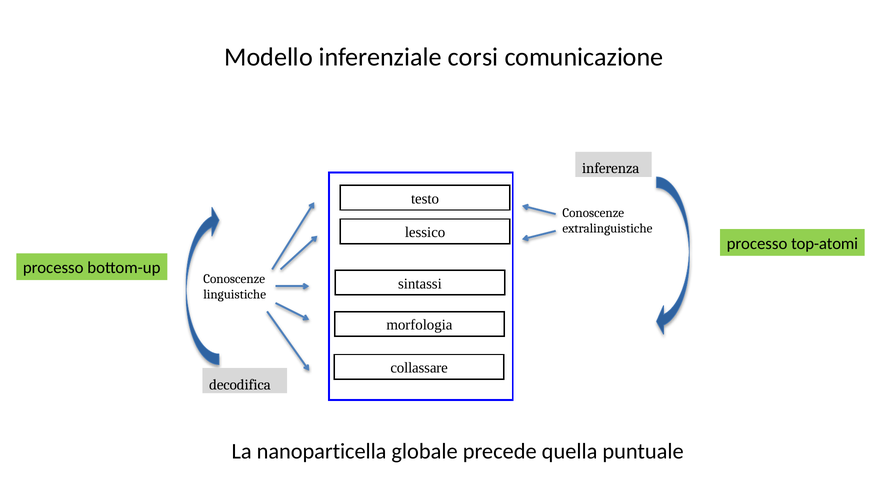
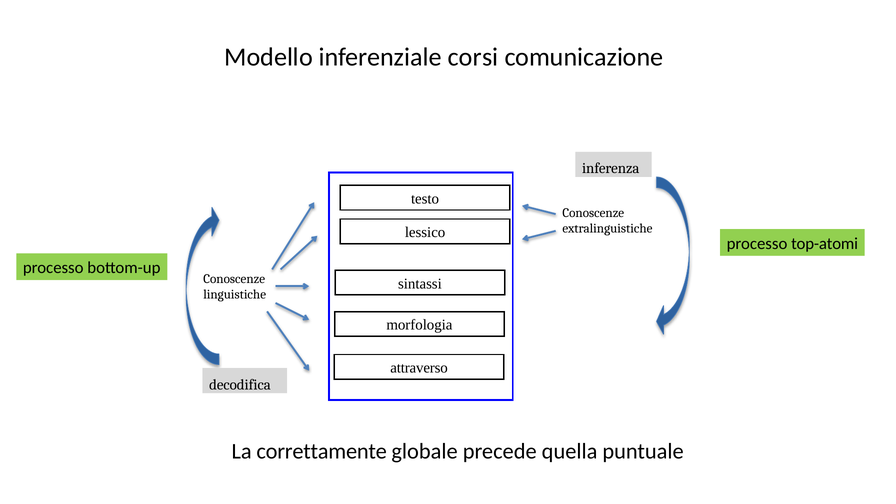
collassare: collassare -> attraverso (419, 368)
nanoparticella: nanoparticella -> correttamente (322, 451)
